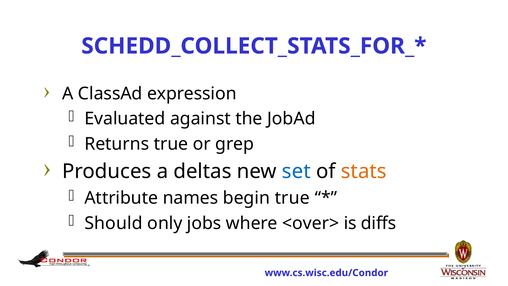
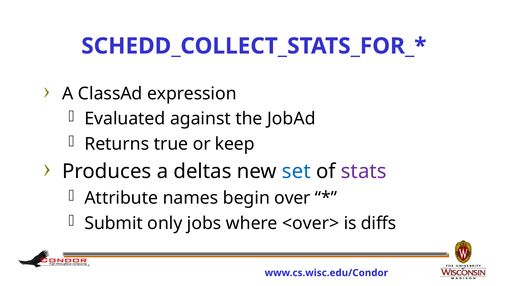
grep: grep -> keep (235, 144)
stats colour: orange -> purple (364, 171)
begin true: true -> over (292, 198)
Should: Should -> Submit (114, 223)
